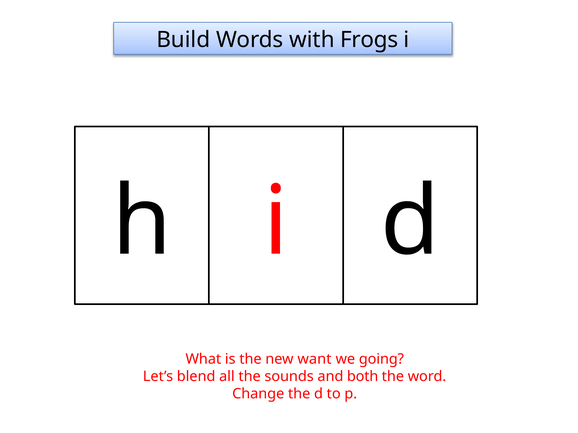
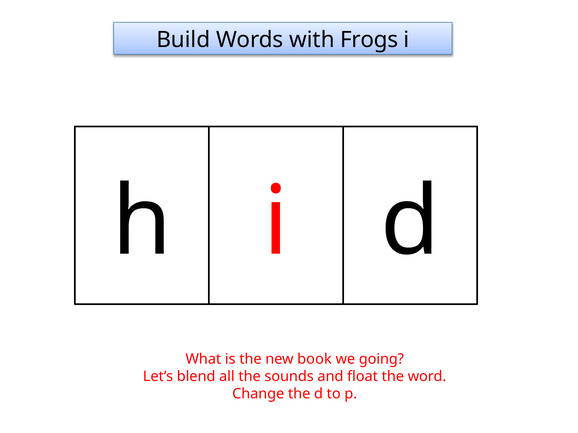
want: want -> book (314, 359)
both: both -> float (363, 377)
